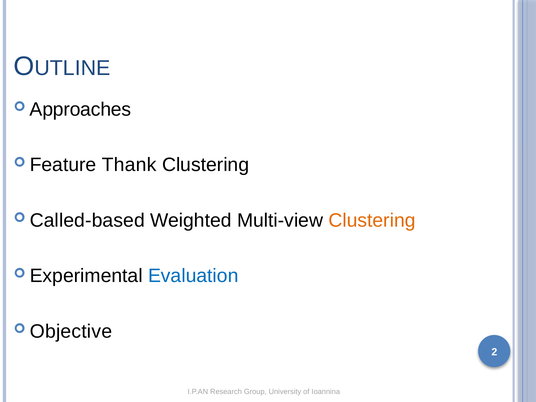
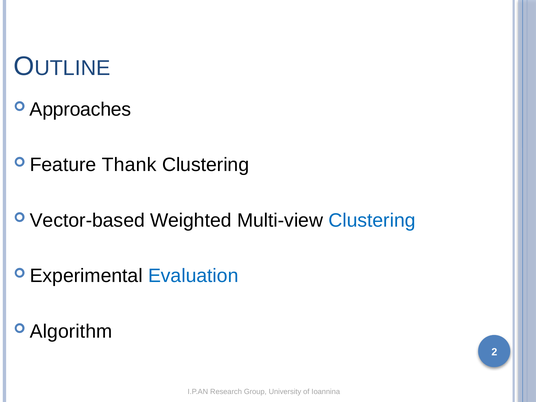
Called-based: Called-based -> Vector-based (87, 220)
Clustering colour: orange -> blue (372, 220)
Objective: Objective -> Algorithm (71, 331)
